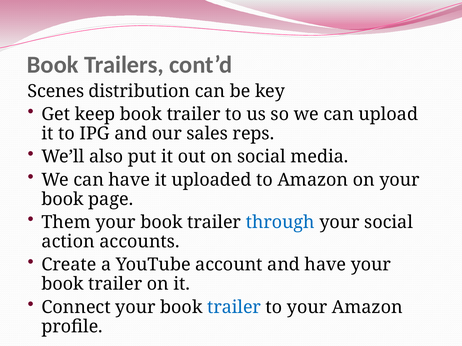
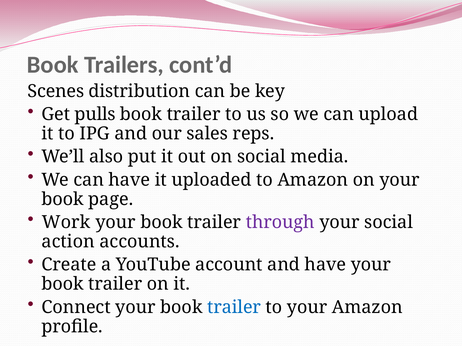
keep: keep -> pulls (95, 114)
Them: Them -> Work (66, 223)
through colour: blue -> purple (280, 223)
